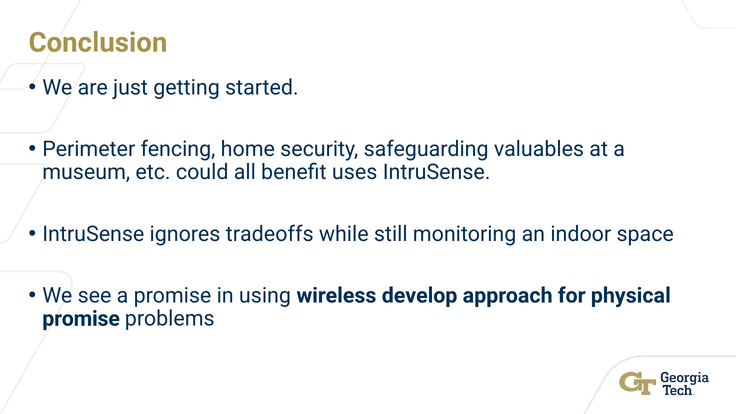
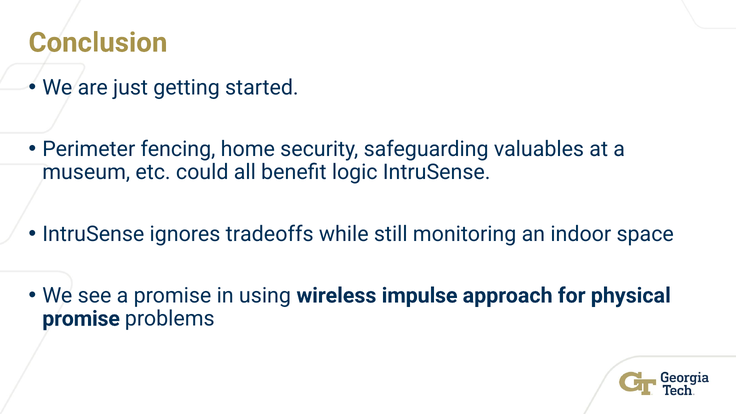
uses: uses -> logic (355, 172)
develop: develop -> impulse (420, 296)
